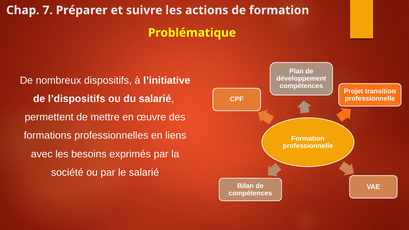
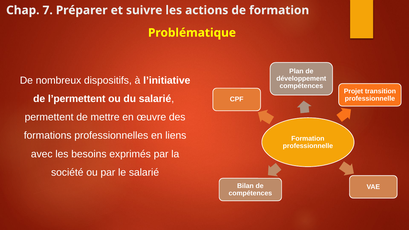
l’dispositifs: l’dispositifs -> l’permettent (77, 99)
